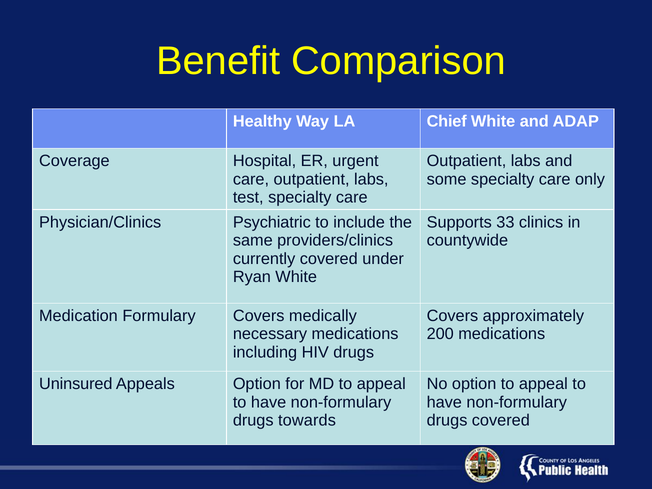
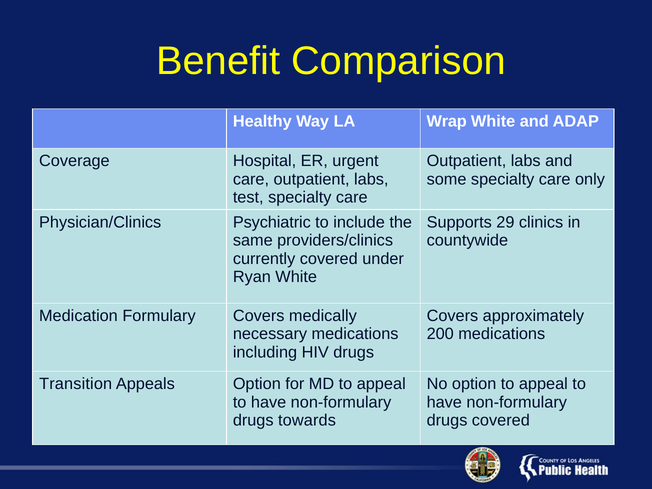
Chief: Chief -> Wrap (447, 121)
33: 33 -> 29 (505, 222)
Uninsured: Uninsured -> Transition (76, 384)
